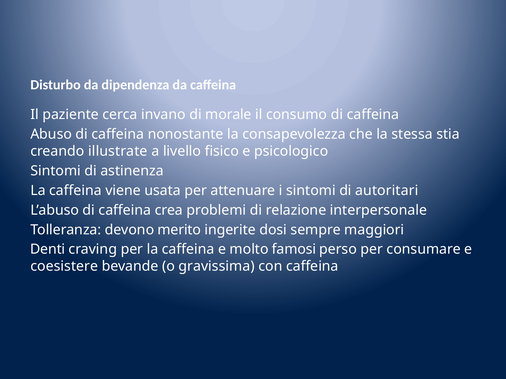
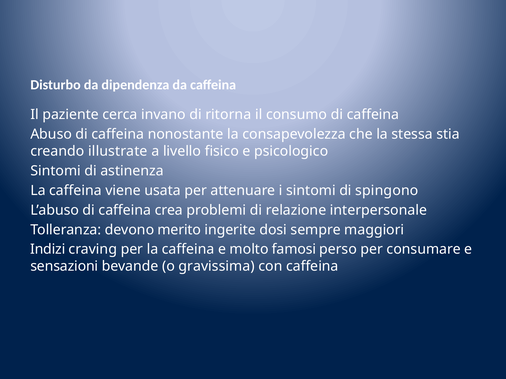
morale: morale -> ritorna (228, 115)
autoritari: autoritari -> spingono (387, 191)
Denti: Denti -> Indizi (48, 250)
coesistere: coesistere -> sensazioni (64, 267)
